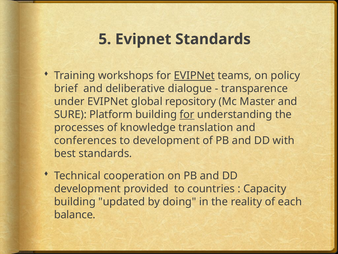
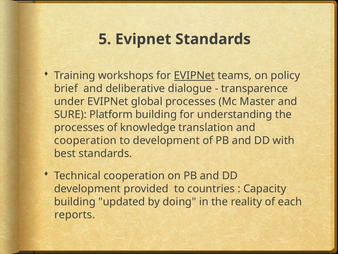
global repository: repository -> processes (191, 101)
for underline: present -> none (187, 114)
conferences: conferences -> cooperation (85, 140)
balance: balance -> reports (75, 214)
